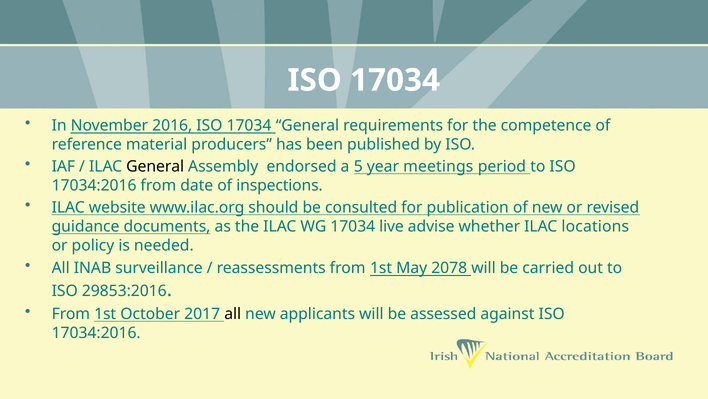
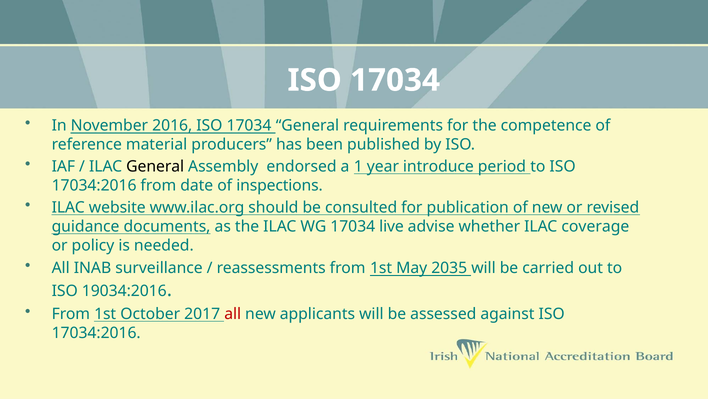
5: 5 -> 1 (358, 166)
meetings: meetings -> introduce (438, 166)
locations: locations -> coverage (595, 226)
2078: 2078 -> 2035 (449, 268)
29853:2016: 29853:2016 -> 19034:2016 (124, 291)
all colour: black -> red (233, 313)
